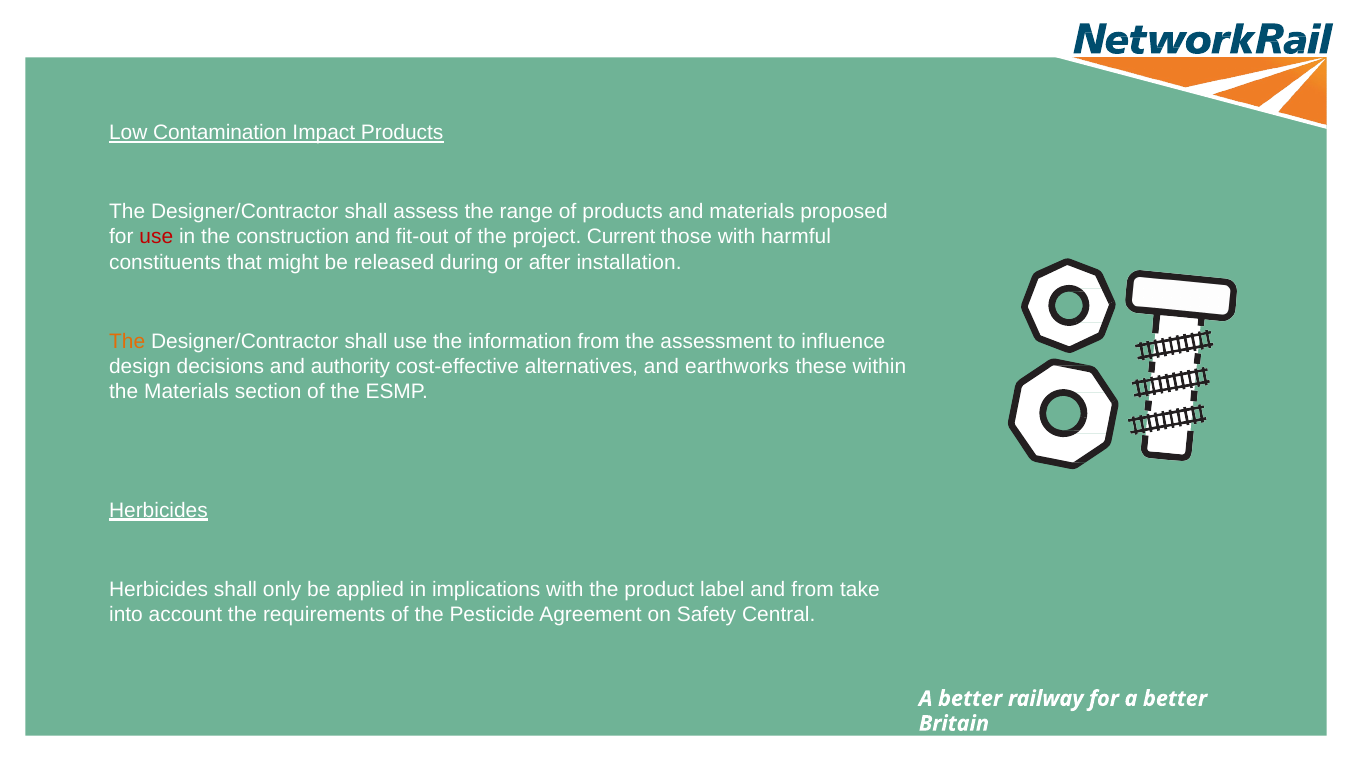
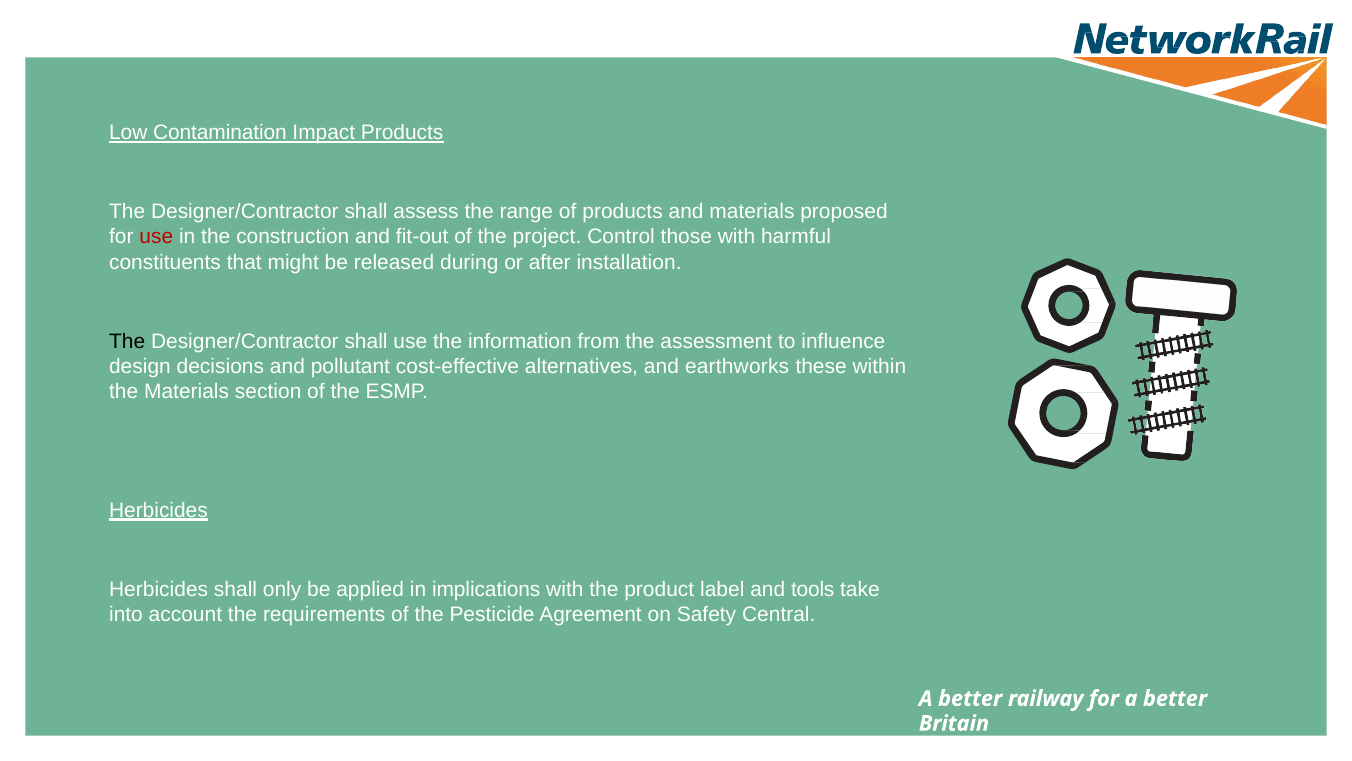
Current: Current -> Control (621, 237)
The colour: orange -> black (127, 341)
authority: authority -> pollutant (350, 366)
and from: from -> tools (813, 589)
